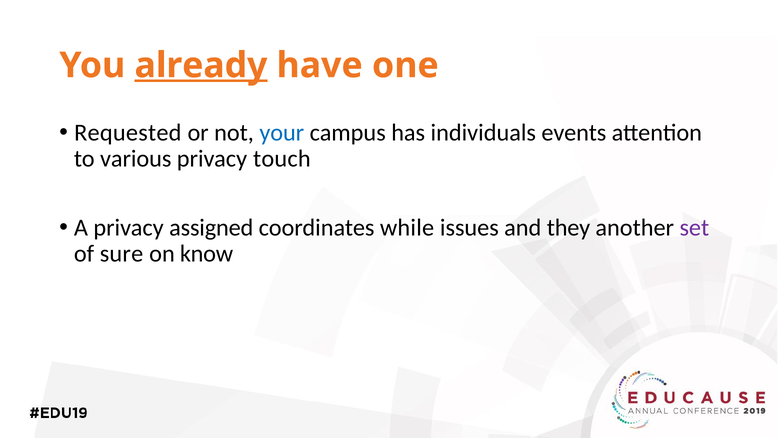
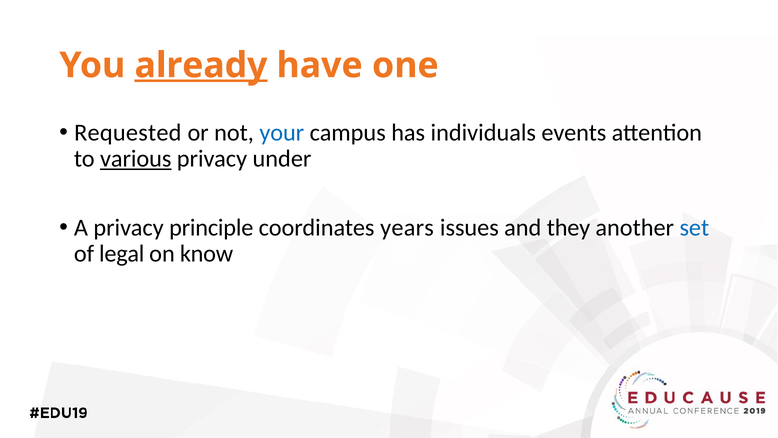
various underline: none -> present (136, 159)
touch: touch -> under (282, 159)
assigned: assigned -> principle (211, 227)
while: while -> years (407, 227)
set colour: purple -> blue (694, 227)
sure: sure -> legal (122, 254)
